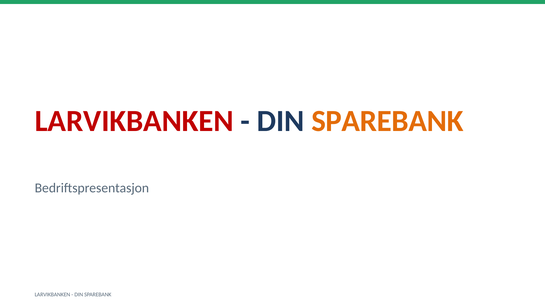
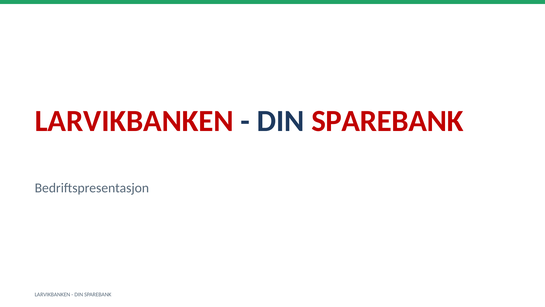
SPAREBANK colour: orange -> red (387, 121)
